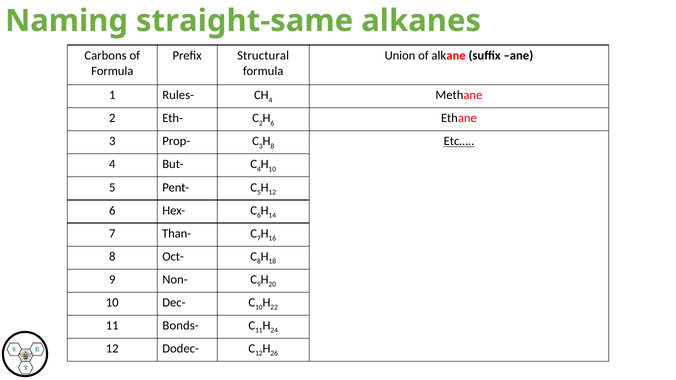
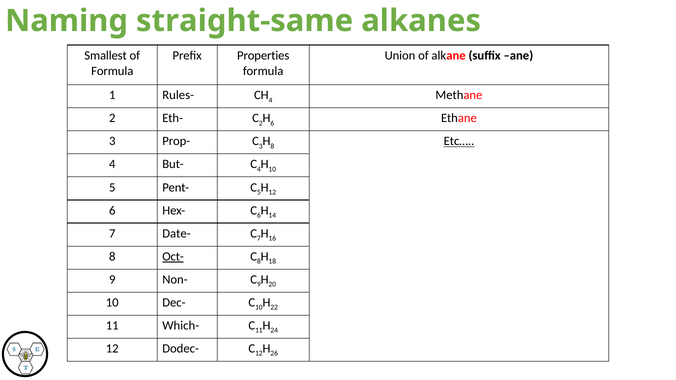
Carbons: Carbons -> Smallest (106, 55)
Structural: Structural -> Properties (263, 55)
Than-: Than- -> Date- (176, 234)
Oct- underline: none -> present (173, 257)
Bonds-: Bonds- -> Which- (181, 326)
